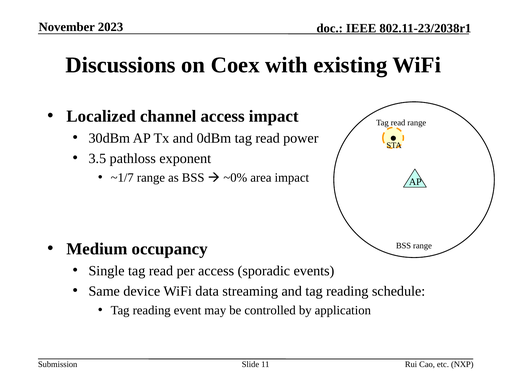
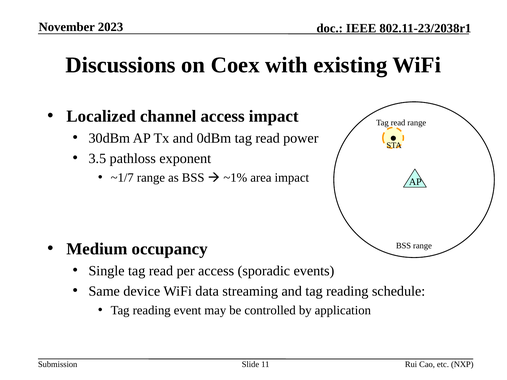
~0%: ~0% -> ~1% (235, 178)
